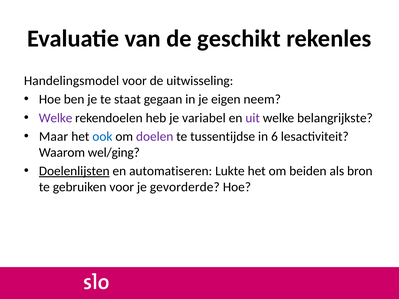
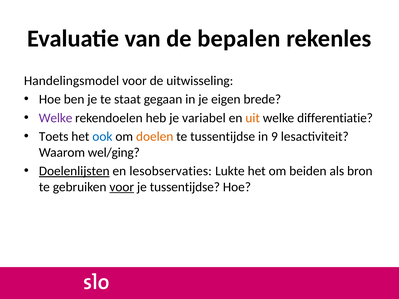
geschikt: geschikt -> bepalen (239, 39)
neem: neem -> brede (262, 99)
uit colour: purple -> orange (253, 118)
belangrijkste: belangrijkste -> differentiatie (335, 118)
Maar: Maar -> Toets (54, 137)
doelen colour: purple -> orange (155, 137)
6: 6 -> 9 (274, 137)
automatiseren: automatiseren -> lesobservaties (171, 171)
voor underline: none -> present (122, 187)
je gevorderde: gevorderde -> tussentijdse (185, 187)
